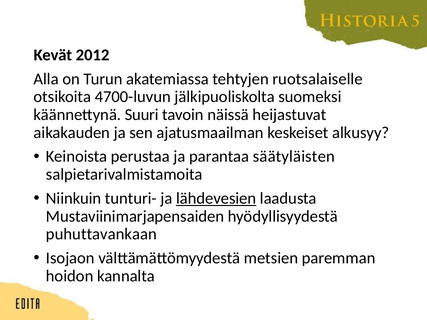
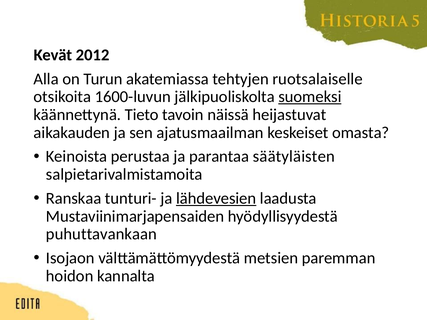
4700-luvun: 4700-luvun -> 1600-luvun (133, 97)
suomeksi underline: none -> present (310, 97)
Suuri: Suuri -> Tieto (142, 115)
alkusyy: alkusyy -> omasta (361, 133)
Niinkuin: Niinkuin -> Ranskaa (74, 198)
